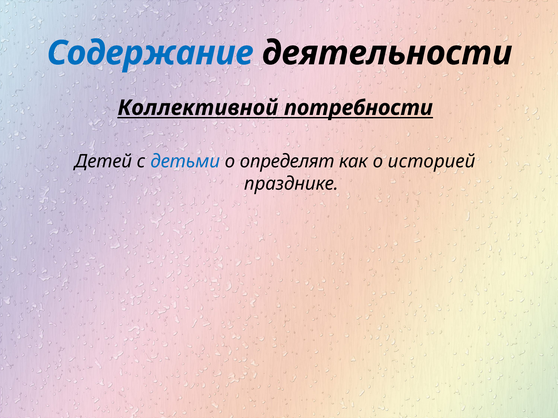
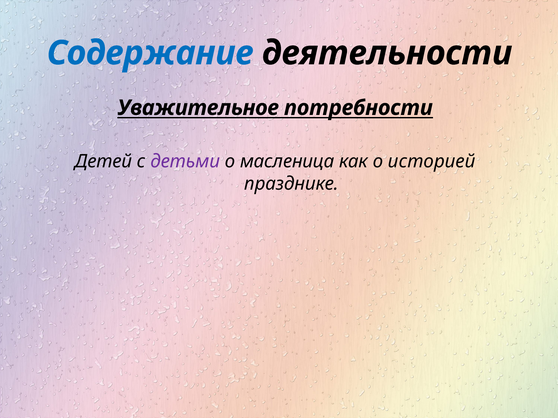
Коллективной: Коллективной -> Уважительное (198, 108)
детьми colour: blue -> purple (185, 162)
определят: определят -> масленица (287, 162)
